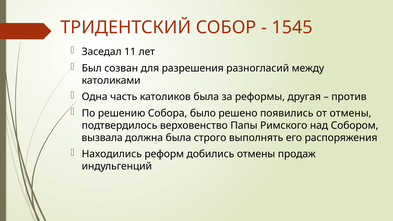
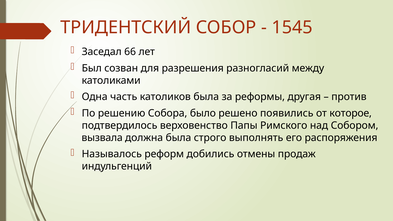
11: 11 -> 66 (130, 52)
от отмены: отмены -> которое (351, 113)
Находились: Находились -> Называлось (112, 154)
